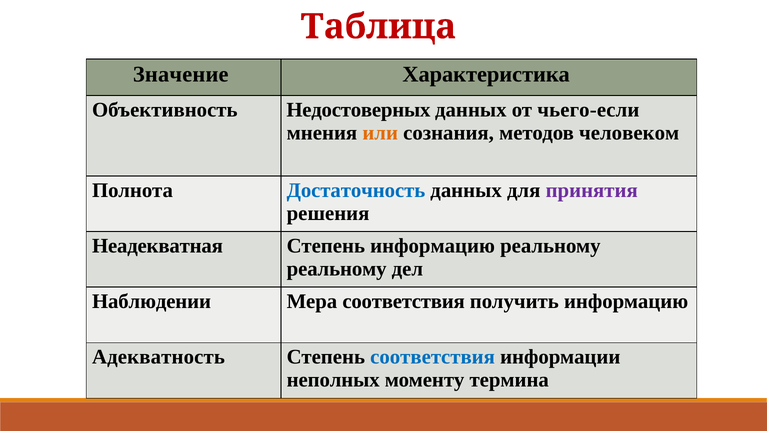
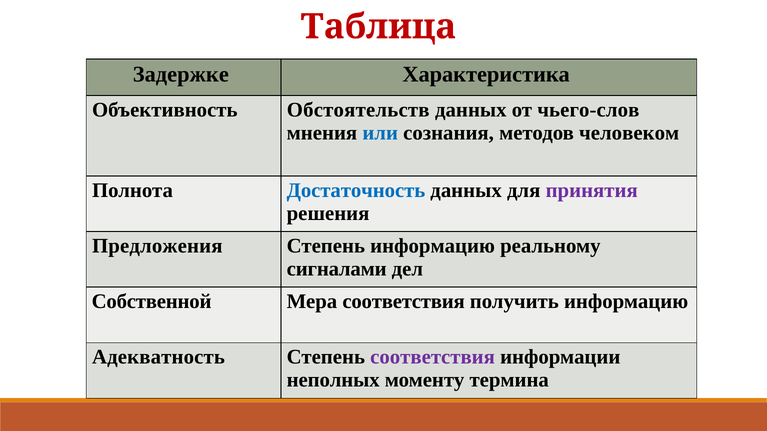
Значение: Значение -> Задержке (181, 74)
Недостоверных: Недостоверных -> Обстоятельств (358, 110)
чьего-если: чьего-если -> чьего-слов (588, 110)
или colour: orange -> blue (380, 133)
Неадекватная: Неадекватная -> Предложения (157, 246)
реальному: реальному -> сигналами (337, 269)
Наблюдении: Наблюдении -> Собственной (152, 302)
соответствия colour: blue -> purple (433, 357)
